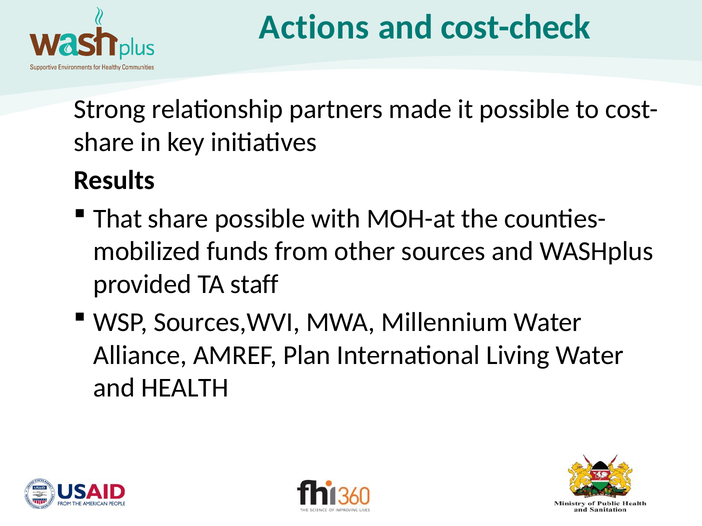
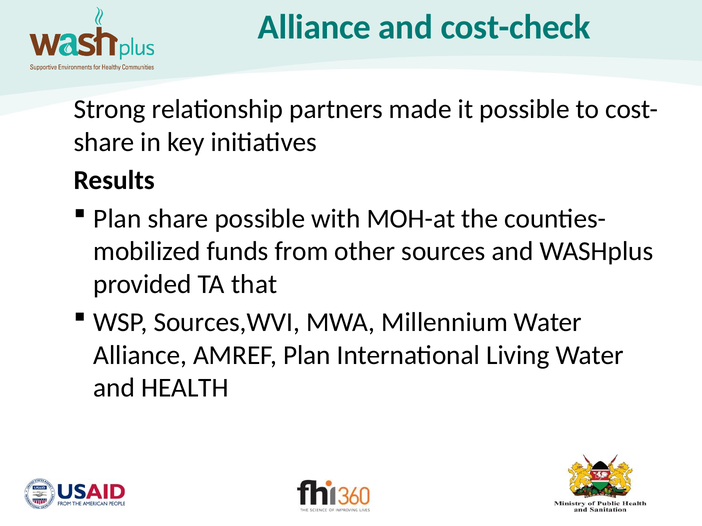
Actions: Actions -> Alliance (314, 27)
That: That -> Plan (117, 219)
staff: staff -> that (254, 284)
